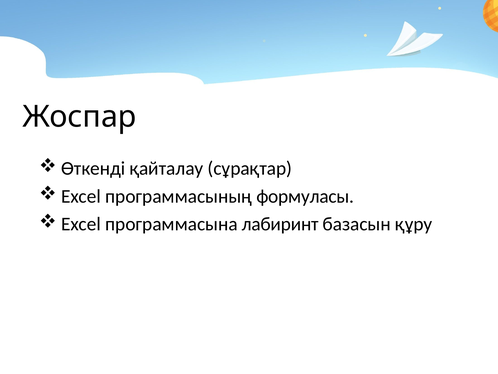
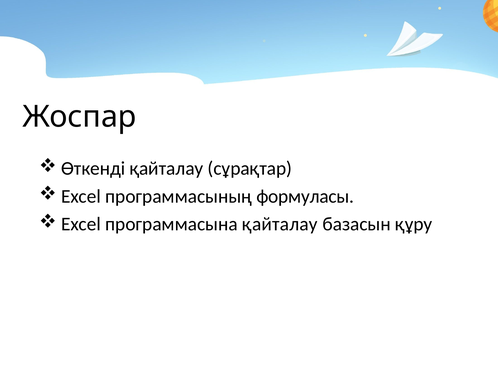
программасына лабиринт: лабиринт -> қайталау (280, 224)
